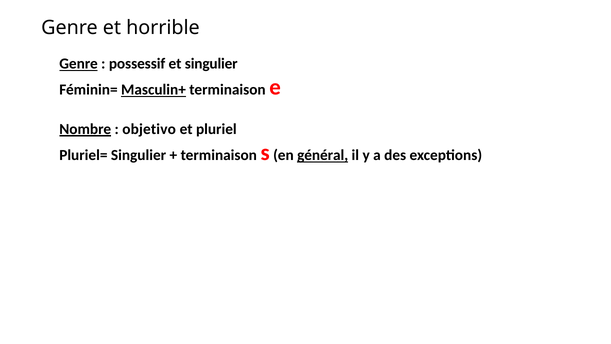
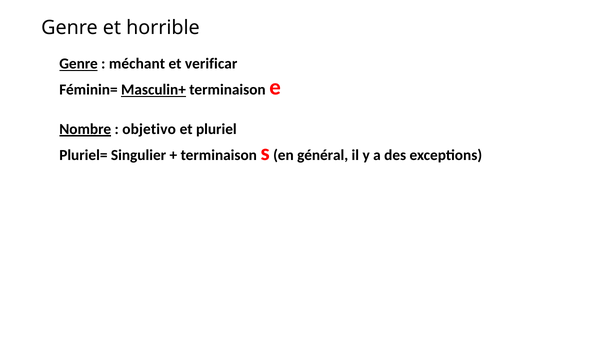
possessif: possessif -> méchant (137, 64)
et singulier: singulier -> verificar (211, 64)
général underline: present -> none (323, 155)
